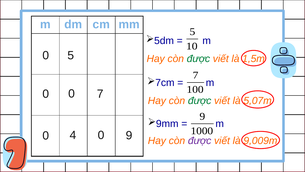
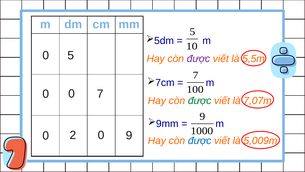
được colour: green -> purple (198, 59)
1,5m: 1,5m -> 5,5m (254, 59)
5,07m: 5,07m -> 7,07m (258, 100)
4: 4 -> 2 (73, 135)
được colour: purple -> blue (200, 140)
9,009m: 9,009m -> 5,009m (260, 140)
